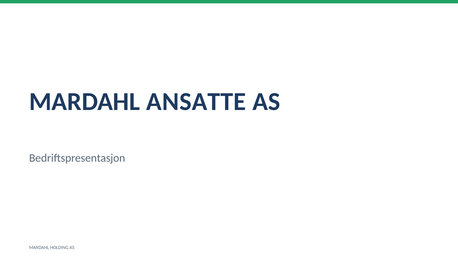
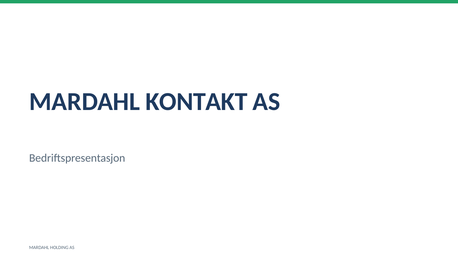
ANSATTE: ANSATTE -> KONTAKT (196, 102)
